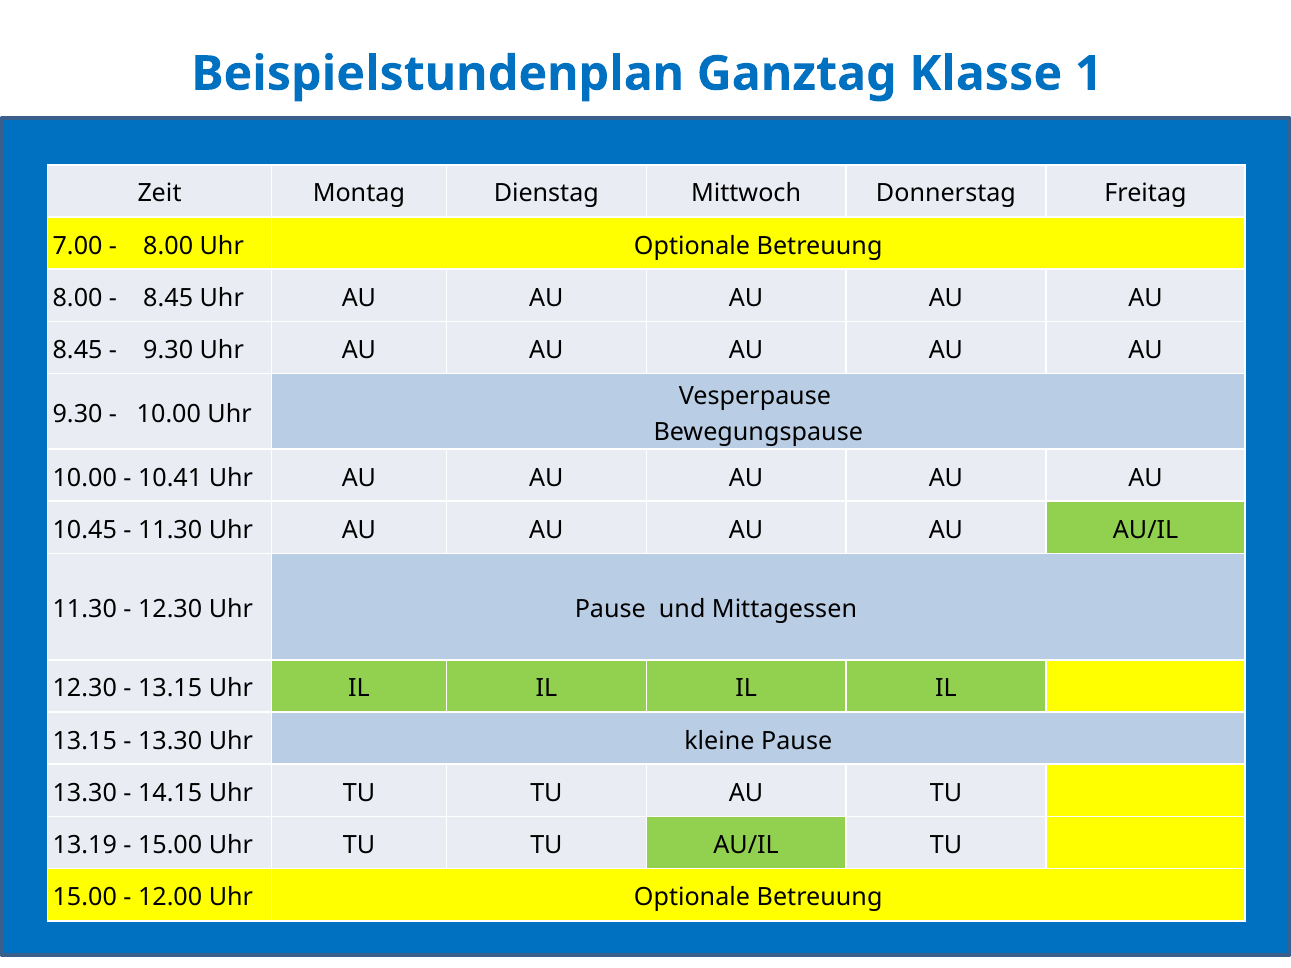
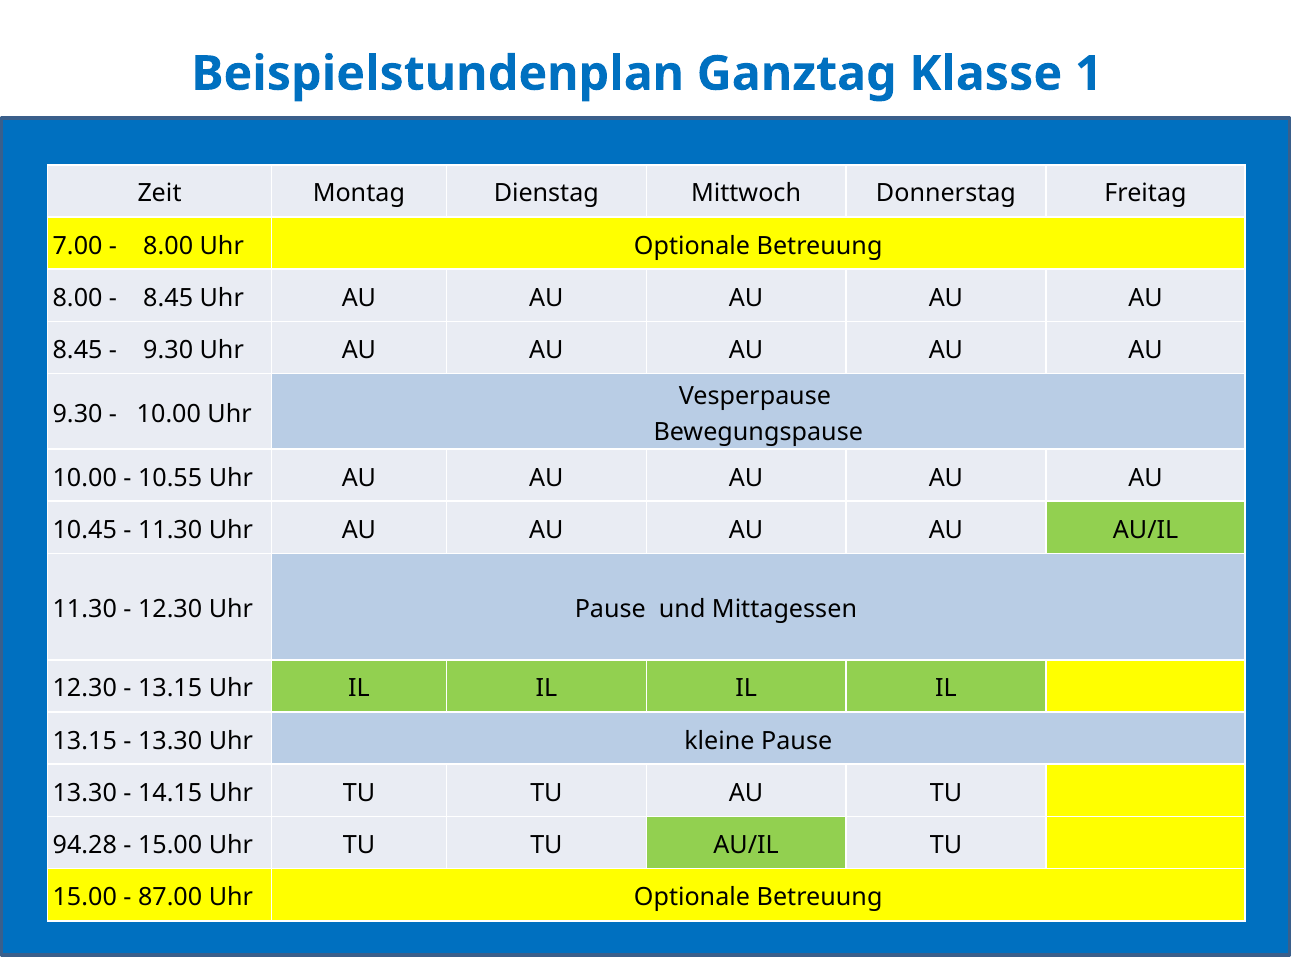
10.41: 10.41 -> 10.55 (170, 478)
13.19: 13.19 -> 94.28 (85, 845)
12.00: 12.00 -> 87.00 (170, 898)
